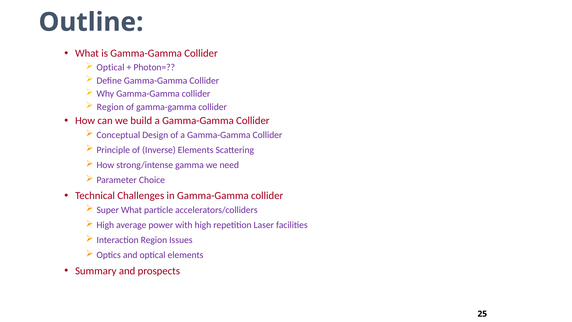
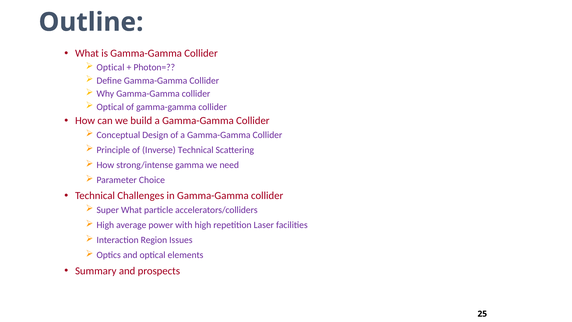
Region: Region -> Optical (110, 107)
Inverse Elements: Elements -> Technical (196, 150)
